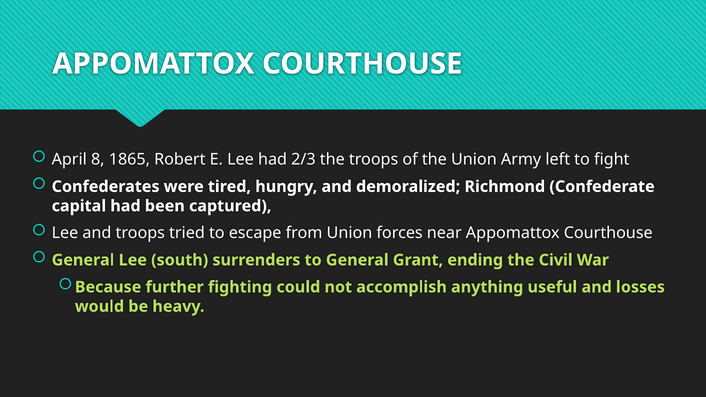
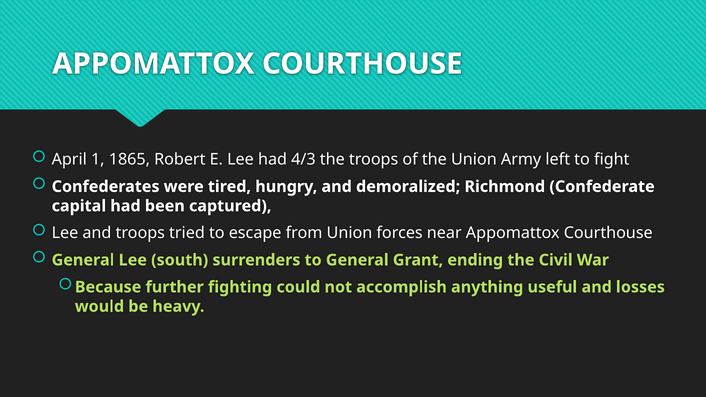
8: 8 -> 1 (98, 160)
2/3: 2/3 -> 4/3 (303, 160)
